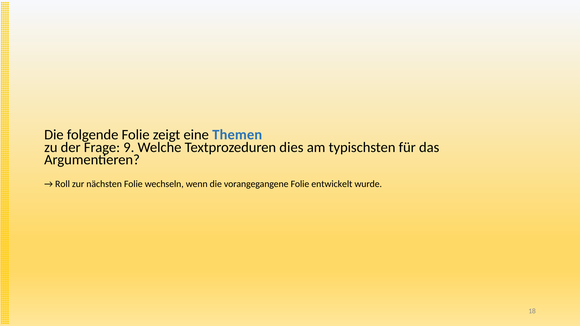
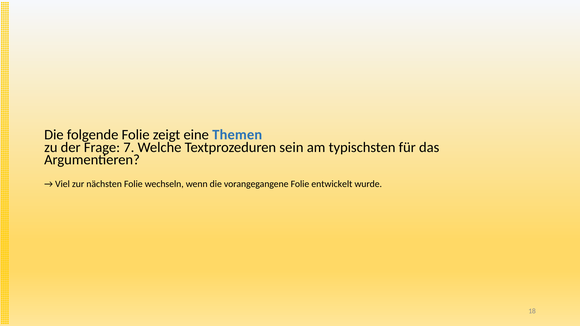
9: 9 -> 7 (129, 147)
dies: dies -> sein (291, 147)
Roll: Roll -> Viel (62, 184)
